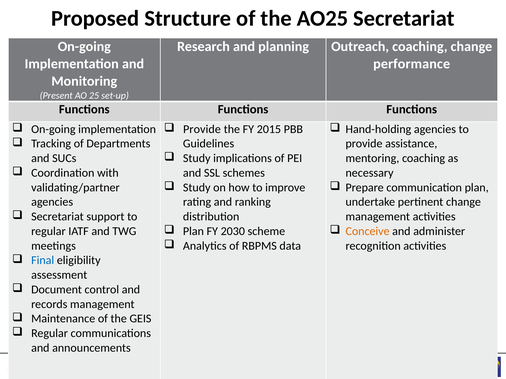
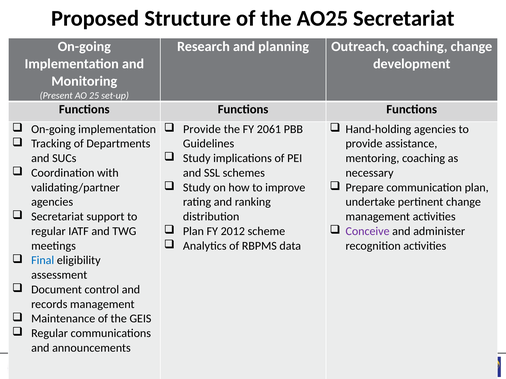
performance: performance -> development (412, 64)
2015: 2015 -> 2061 (269, 129)
2030: 2030 -> 2012 (233, 232)
Conceive colour: orange -> purple (368, 232)
